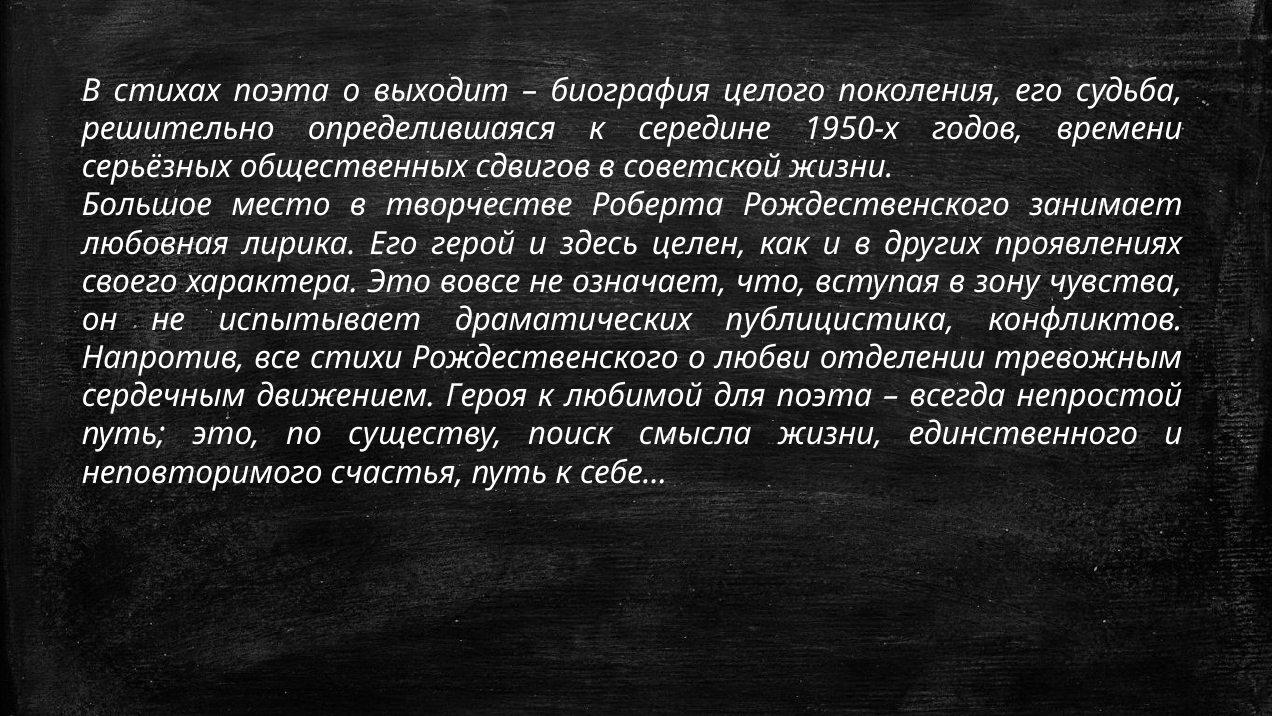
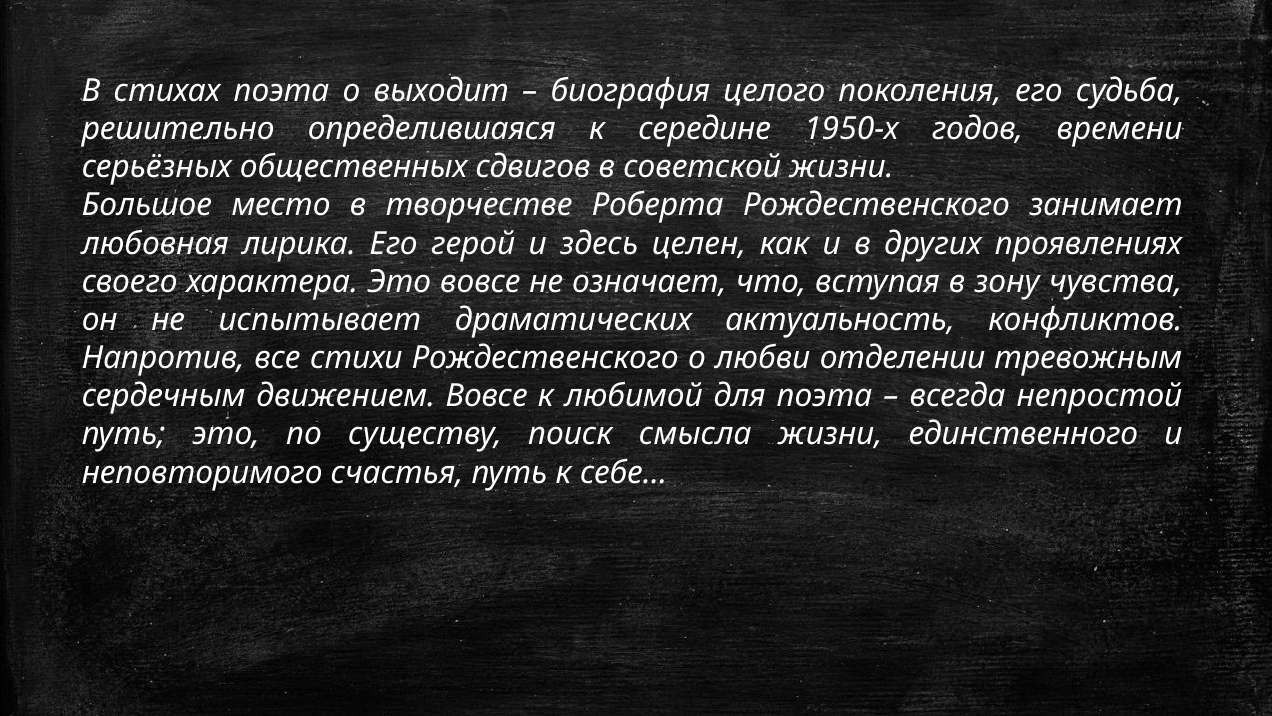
публицистика: публицистика -> актуальность (840, 320)
движением Героя: Героя -> Вовсе (487, 396)
